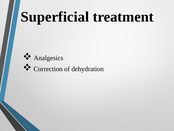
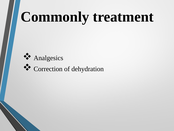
Superficial: Superficial -> Commonly (55, 17)
